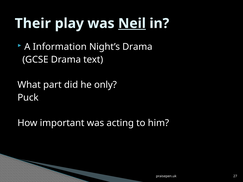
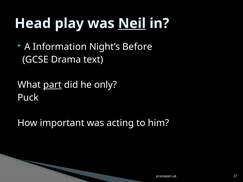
Their: Their -> Head (33, 23)
Night’s Drama: Drama -> Before (137, 47)
part underline: none -> present (52, 85)
